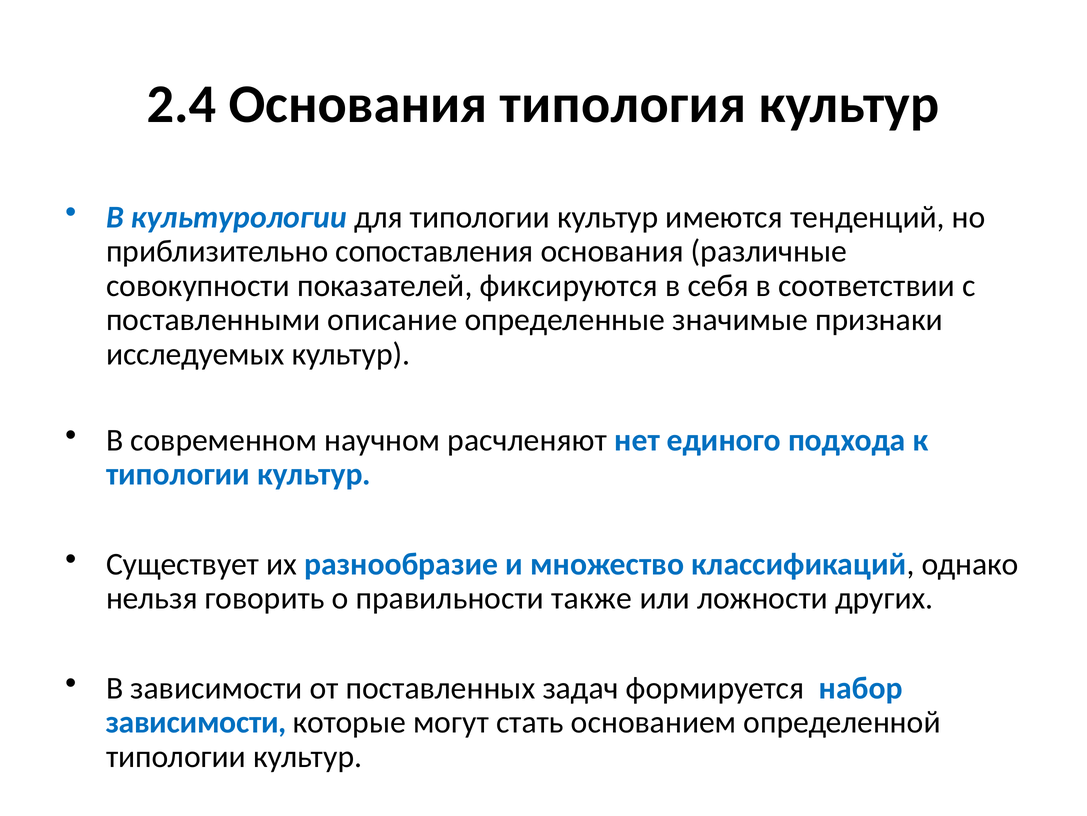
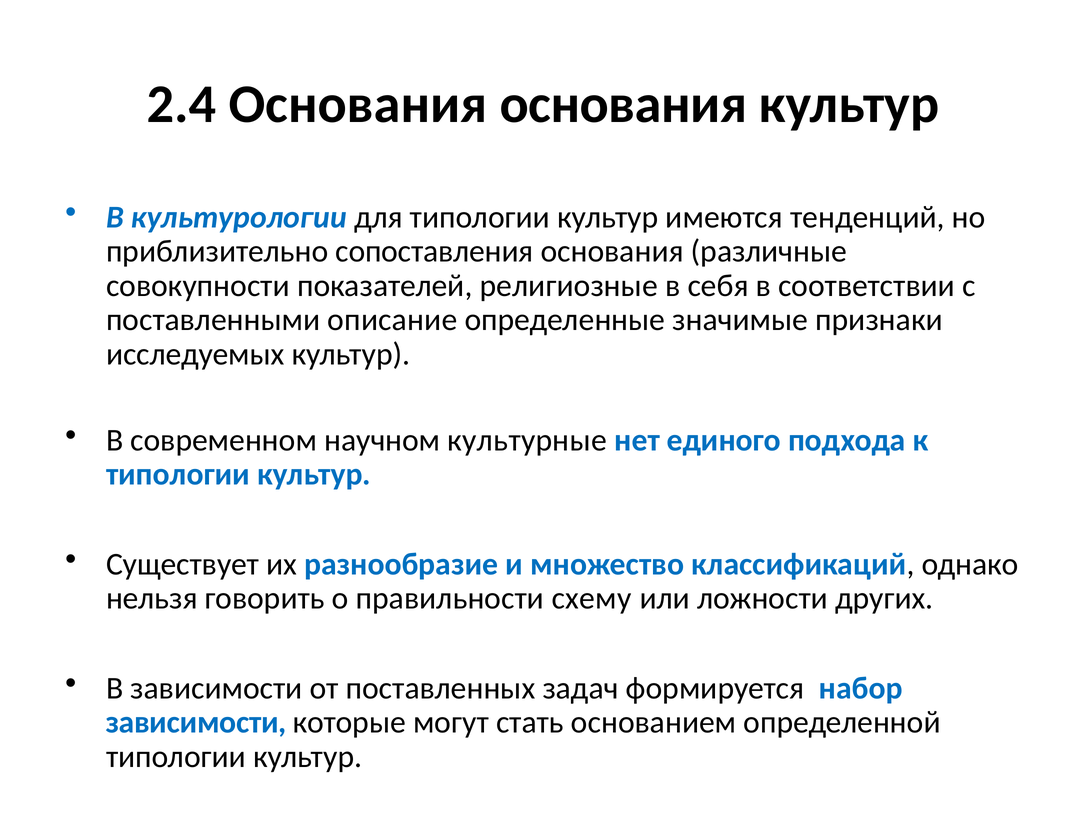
Основания типология: типология -> основания (623, 104)
фиксируются: фиксируются -> религиозные (569, 285)
расчленяют: расчленяют -> культурные (527, 440)
также: также -> схему (592, 598)
